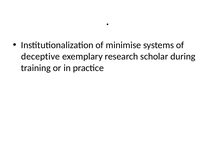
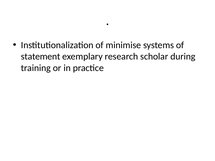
deceptive: deceptive -> statement (41, 57)
